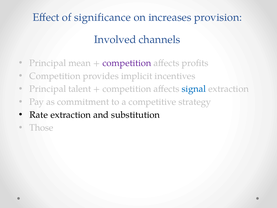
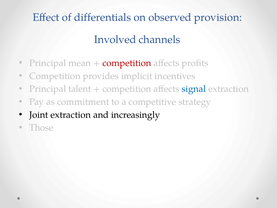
significance: significance -> differentials (103, 17)
increases: increases -> observed (170, 17)
competition colour: purple -> red (127, 63)
Rate: Rate -> Joint (39, 115)
substitution: substitution -> increasingly (136, 115)
